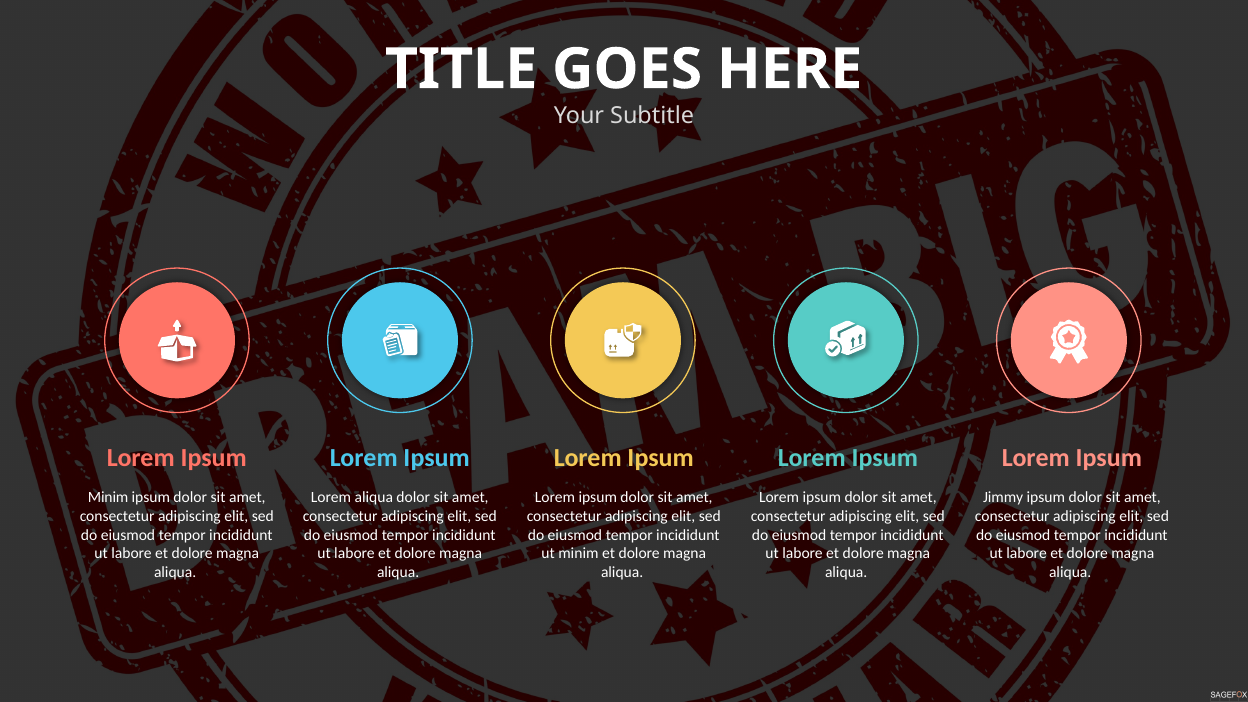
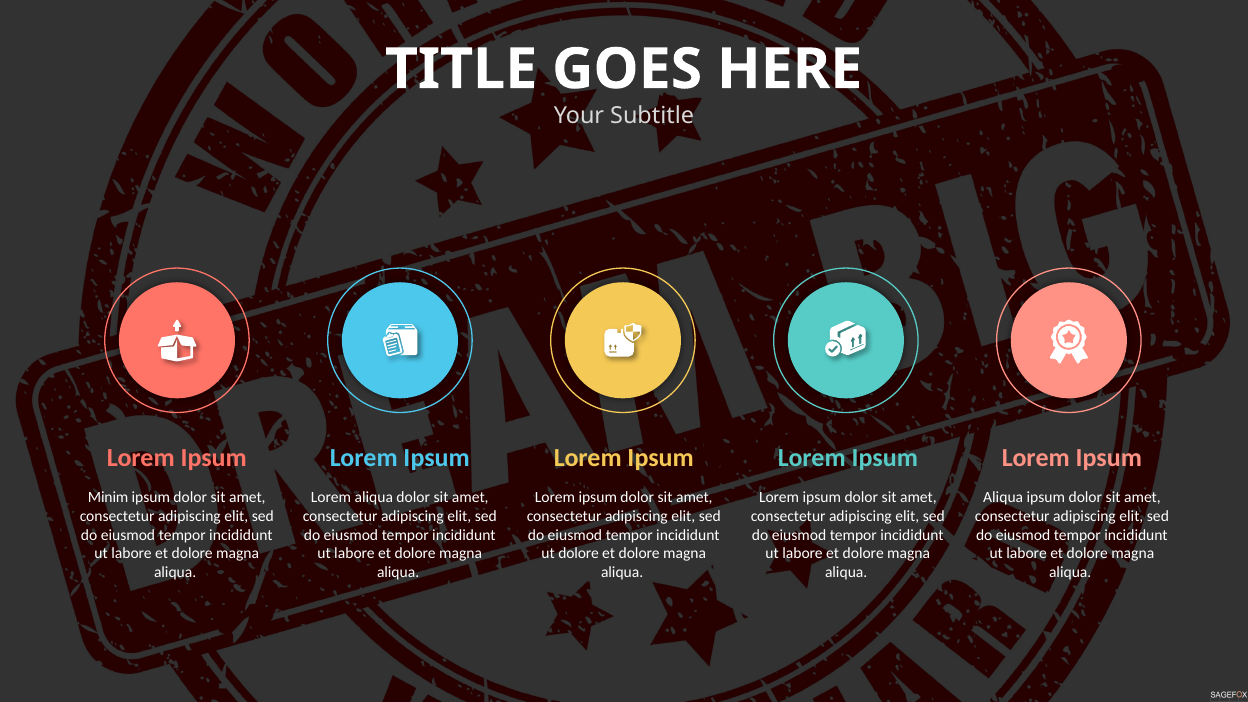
Jimmy: Jimmy -> Aliqua (1003, 498)
ut minim: minim -> dolore (579, 554)
